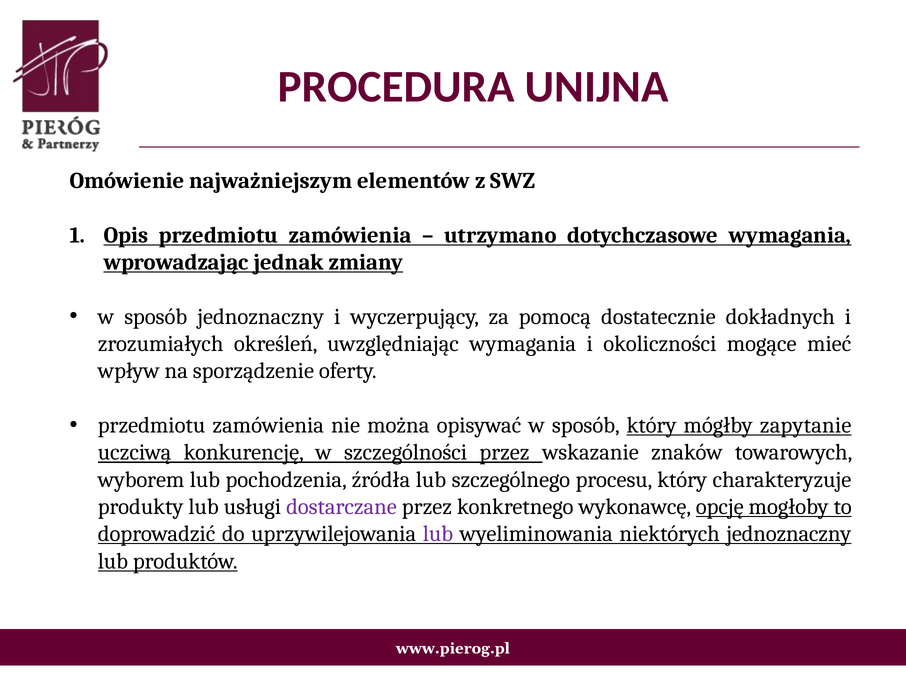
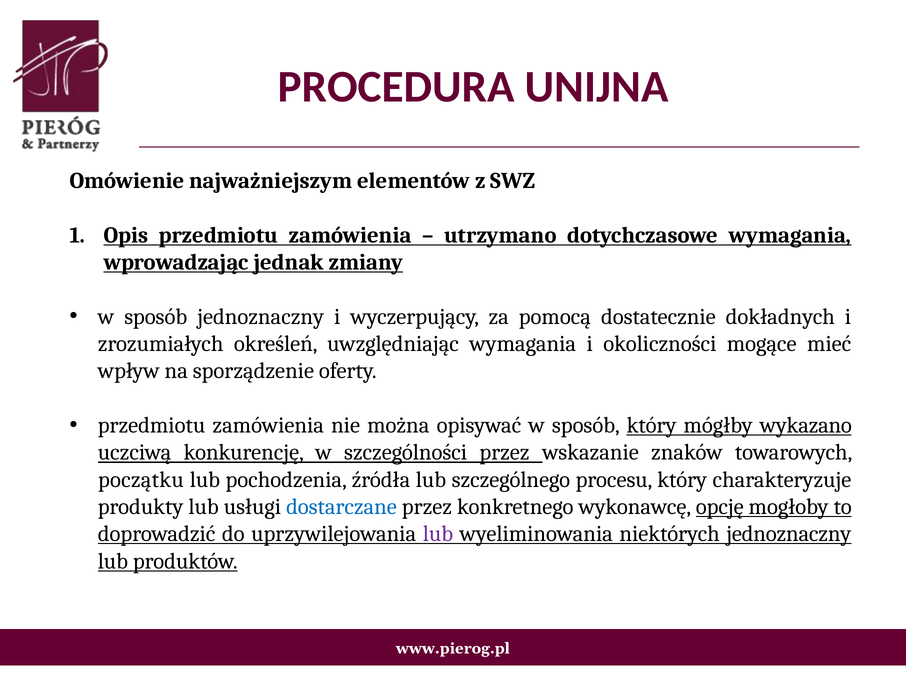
zapytanie: zapytanie -> wykazano (806, 426)
wyborem: wyborem -> początku (141, 480)
dostarczane colour: purple -> blue (341, 507)
